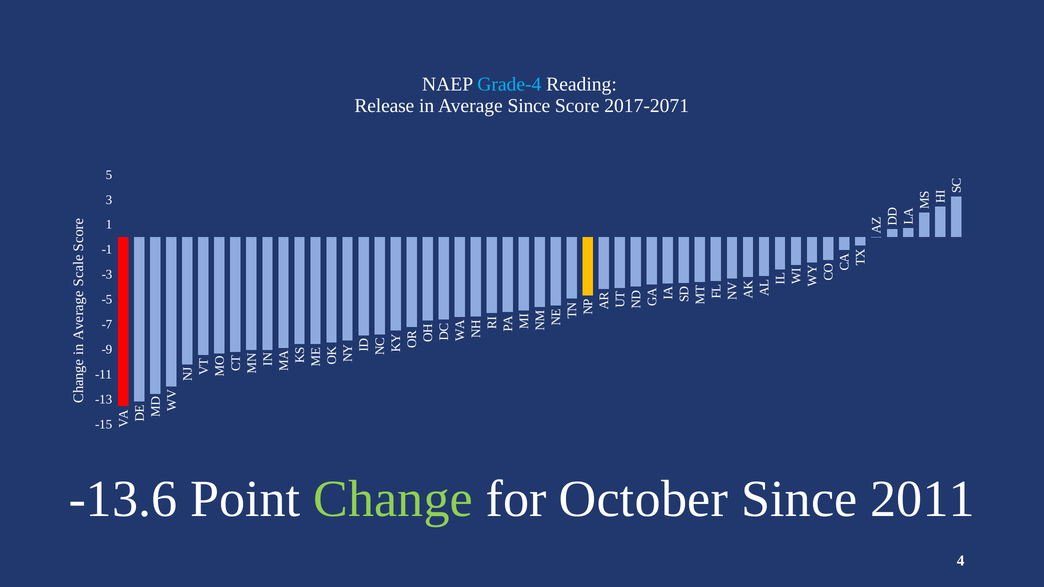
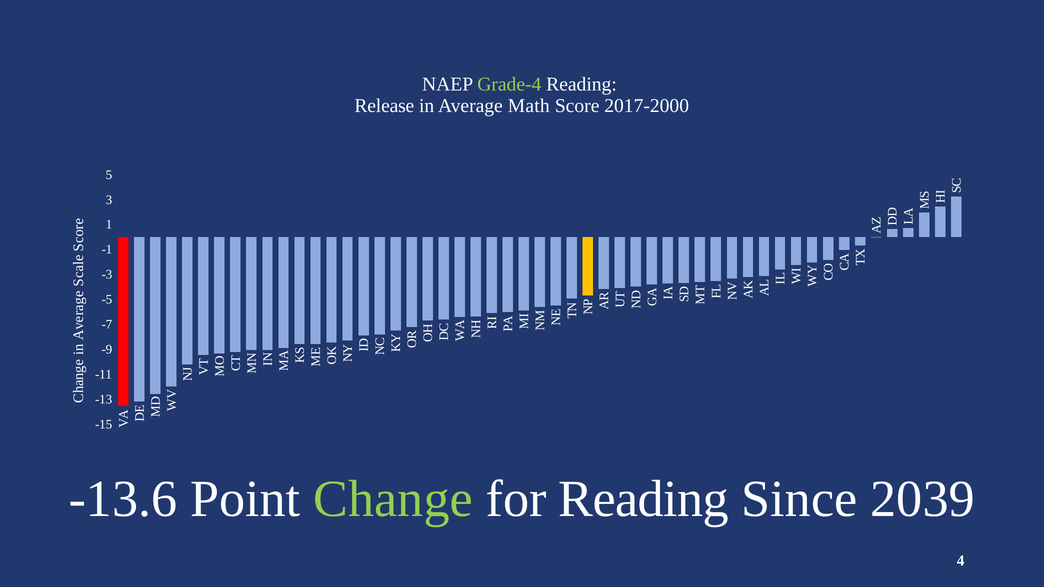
Grade-4 colour: light blue -> light green (509, 85)
Average Since: Since -> Math (529, 106)
2017-2071: 2017-2071 -> 2017-2000 (647, 106)
for October: October -> Reading (644, 499)
2011: 2011 -> 2039 (923, 499)
